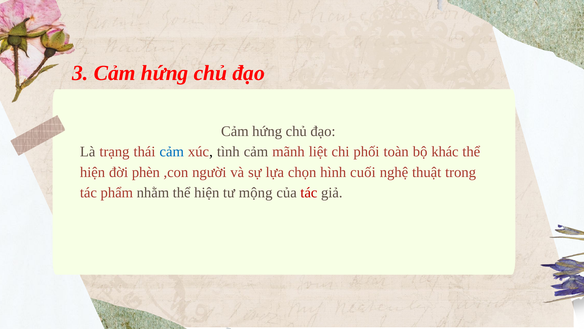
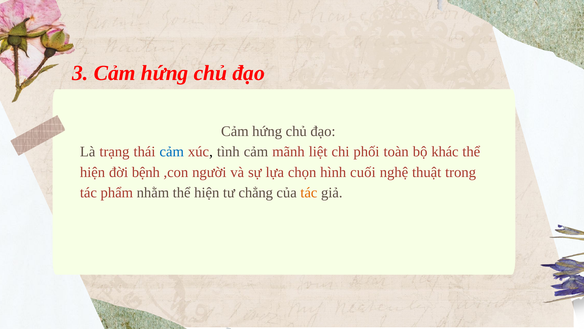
phèn: phèn -> bệnh (146, 172)
mộng: mộng -> chẳng (256, 192)
tác colour: red -> orange (309, 192)
